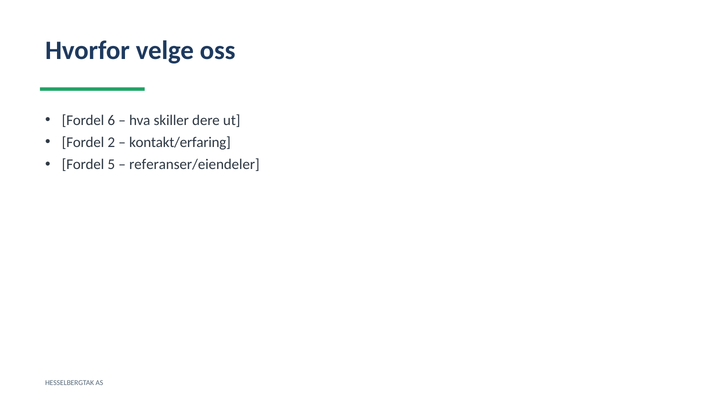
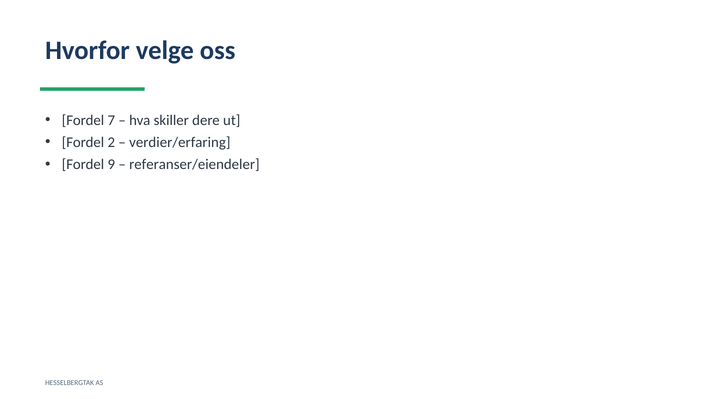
6: 6 -> 7 (111, 120)
kontakt/erfaring: kontakt/erfaring -> verdier/erfaring (180, 142)
5: 5 -> 9 (111, 165)
